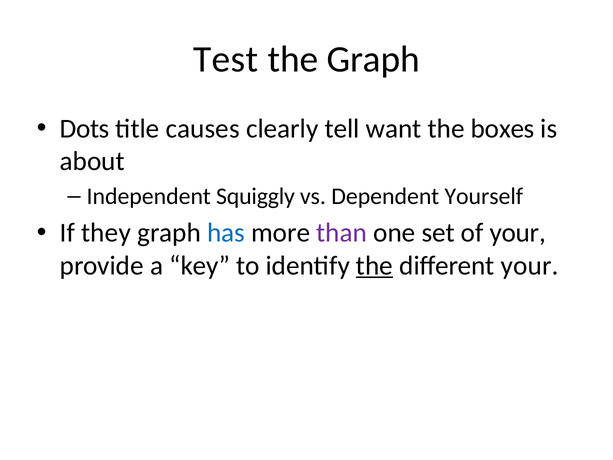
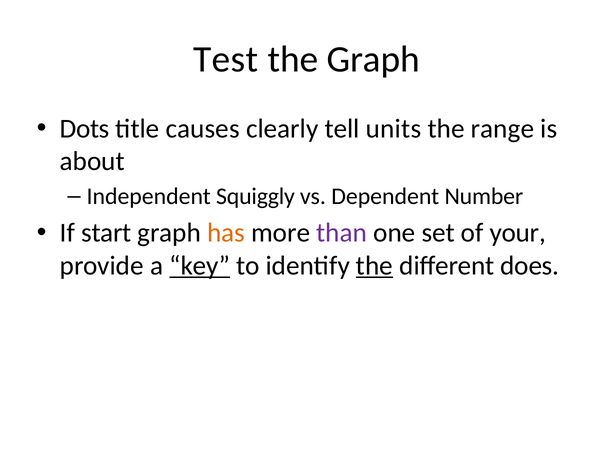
want: want -> units (393, 129)
boxes: boxes -> range (503, 129)
Yourself: Yourself -> Number (484, 196)
they: they -> start (106, 233)
has colour: blue -> orange (226, 233)
key underline: none -> present (200, 266)
different your: your -> does (530, 266)
